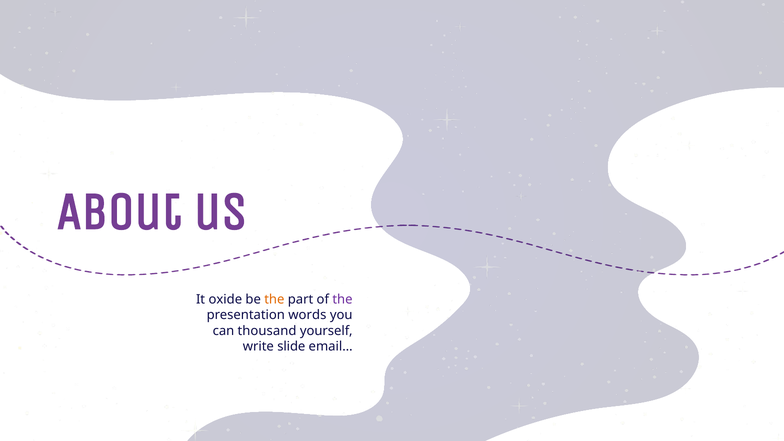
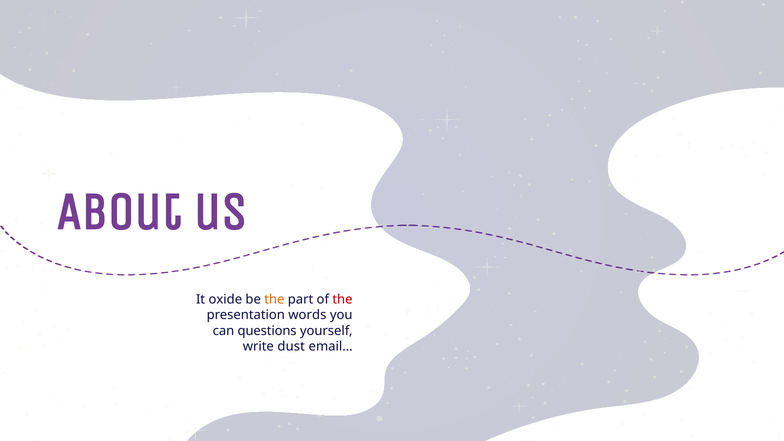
the colour: purple -> red (342, 299)
thousand: thousand -> questions (267, 331)
slide: slide -> dust (291, 346)
